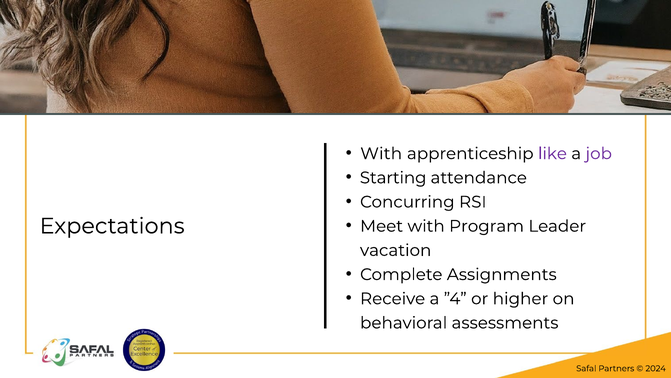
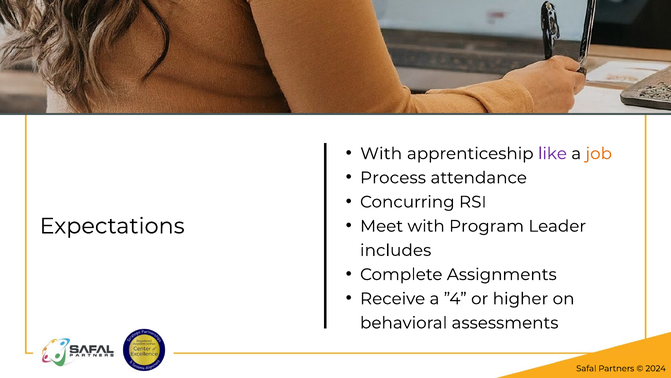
job colour: purple -> orange (599, 153)
Starting: Starting -> Process (393, 178)
vacation: vacation -> includes (396, 250)
